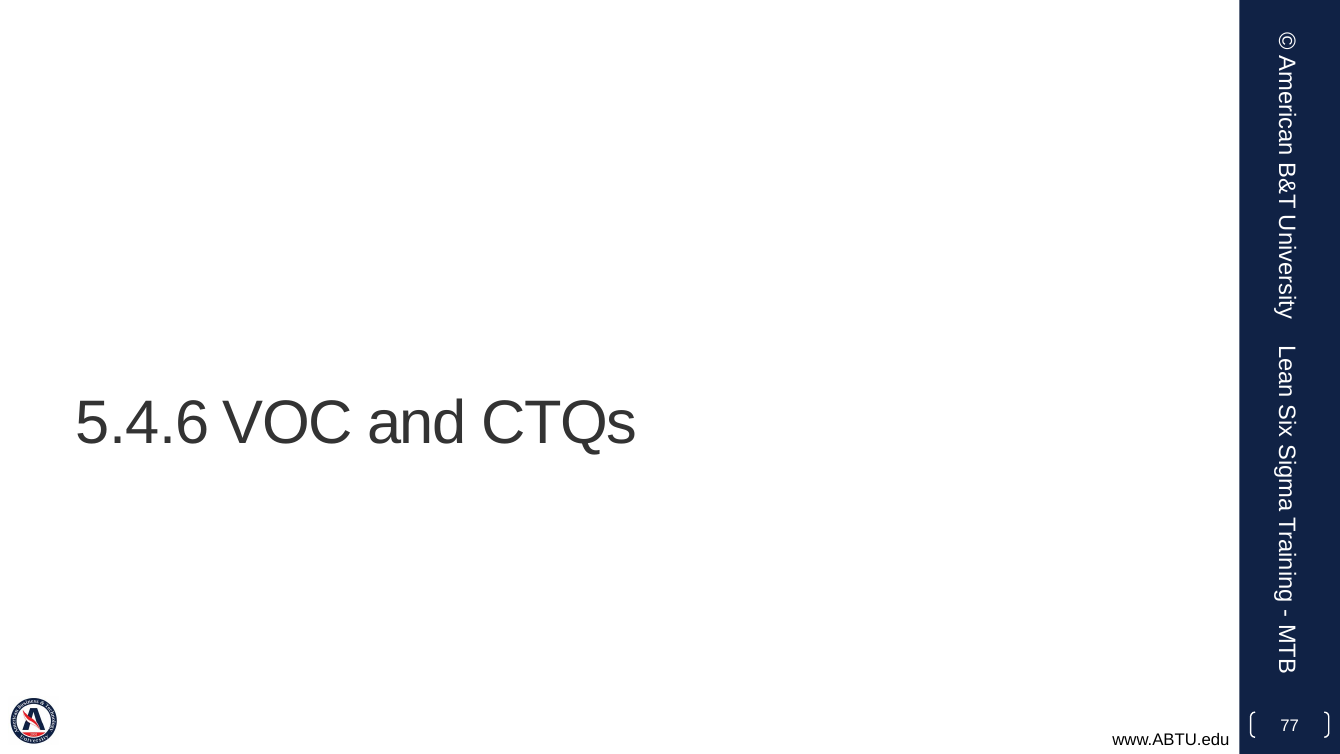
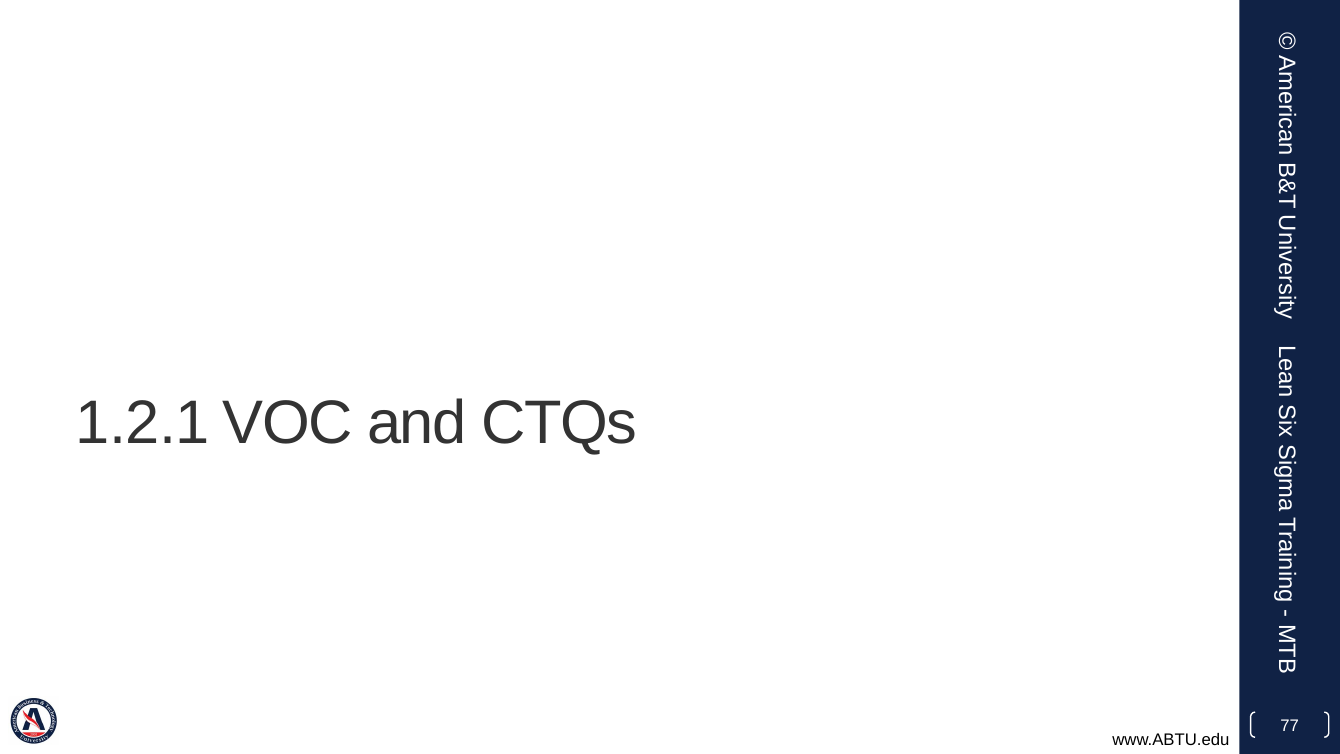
5.4.6: 5.4.6 -> 1.2.1 (143, 423)
